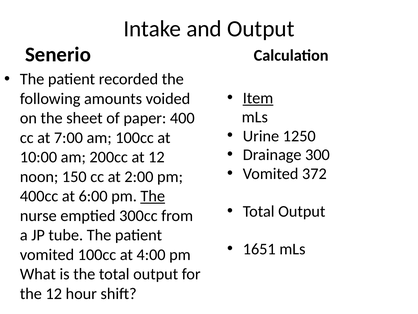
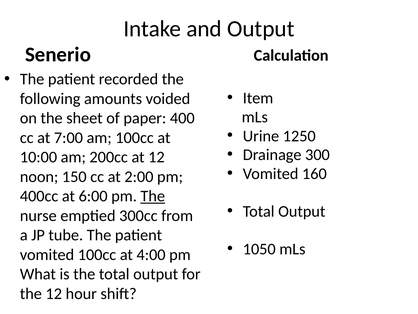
Item underline: present -> none (258, 98)
372: 372 -> 160 (314, 173)
1651: 1651 -> 1050 (259, 249)
